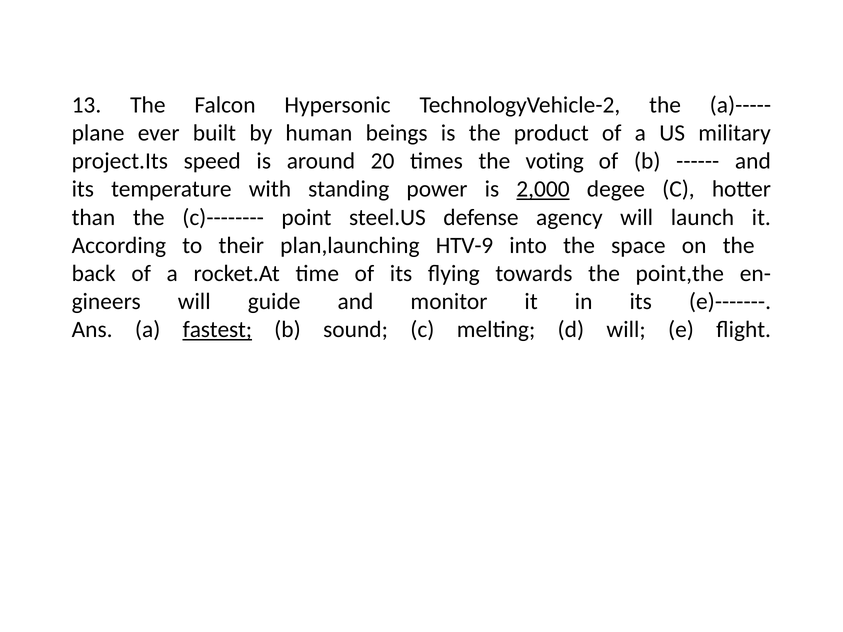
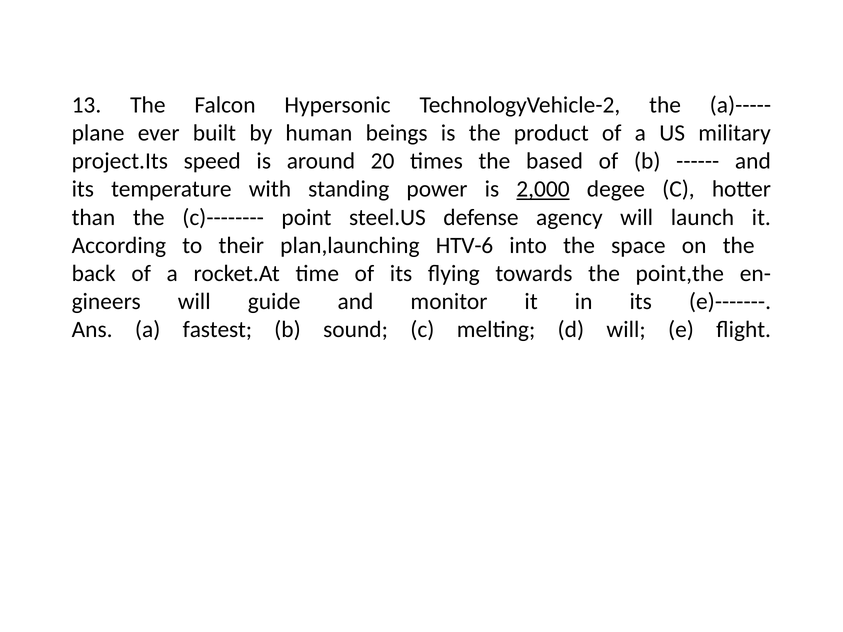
voting: voting -> based (555, 161)
HTV-9: HTV-9 -> HTV-6 (464, 245)
fastest underline: present -> none (217, 330)
